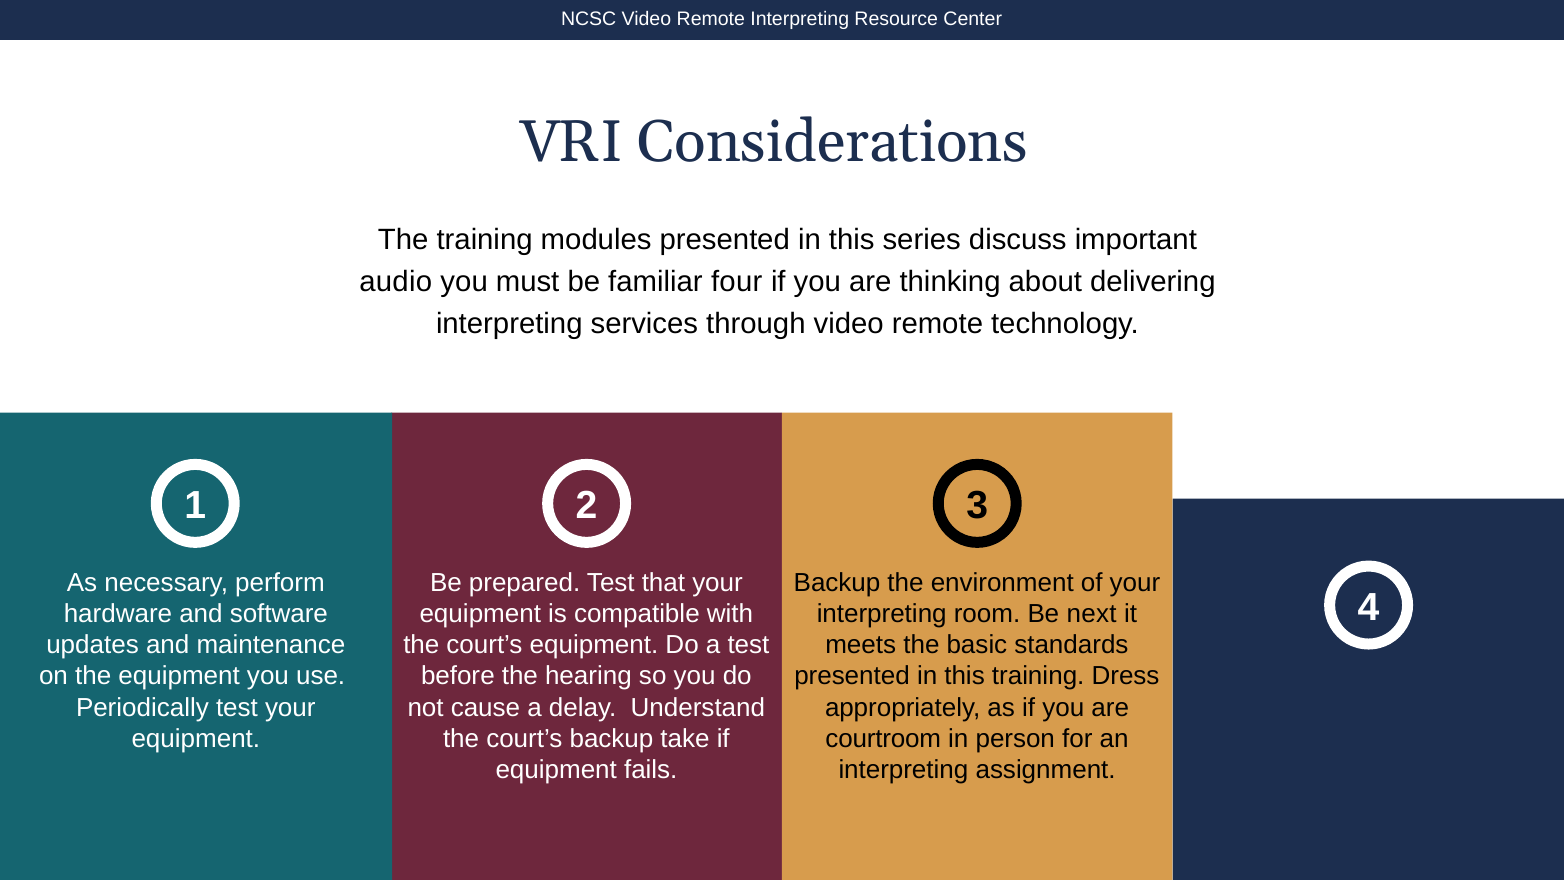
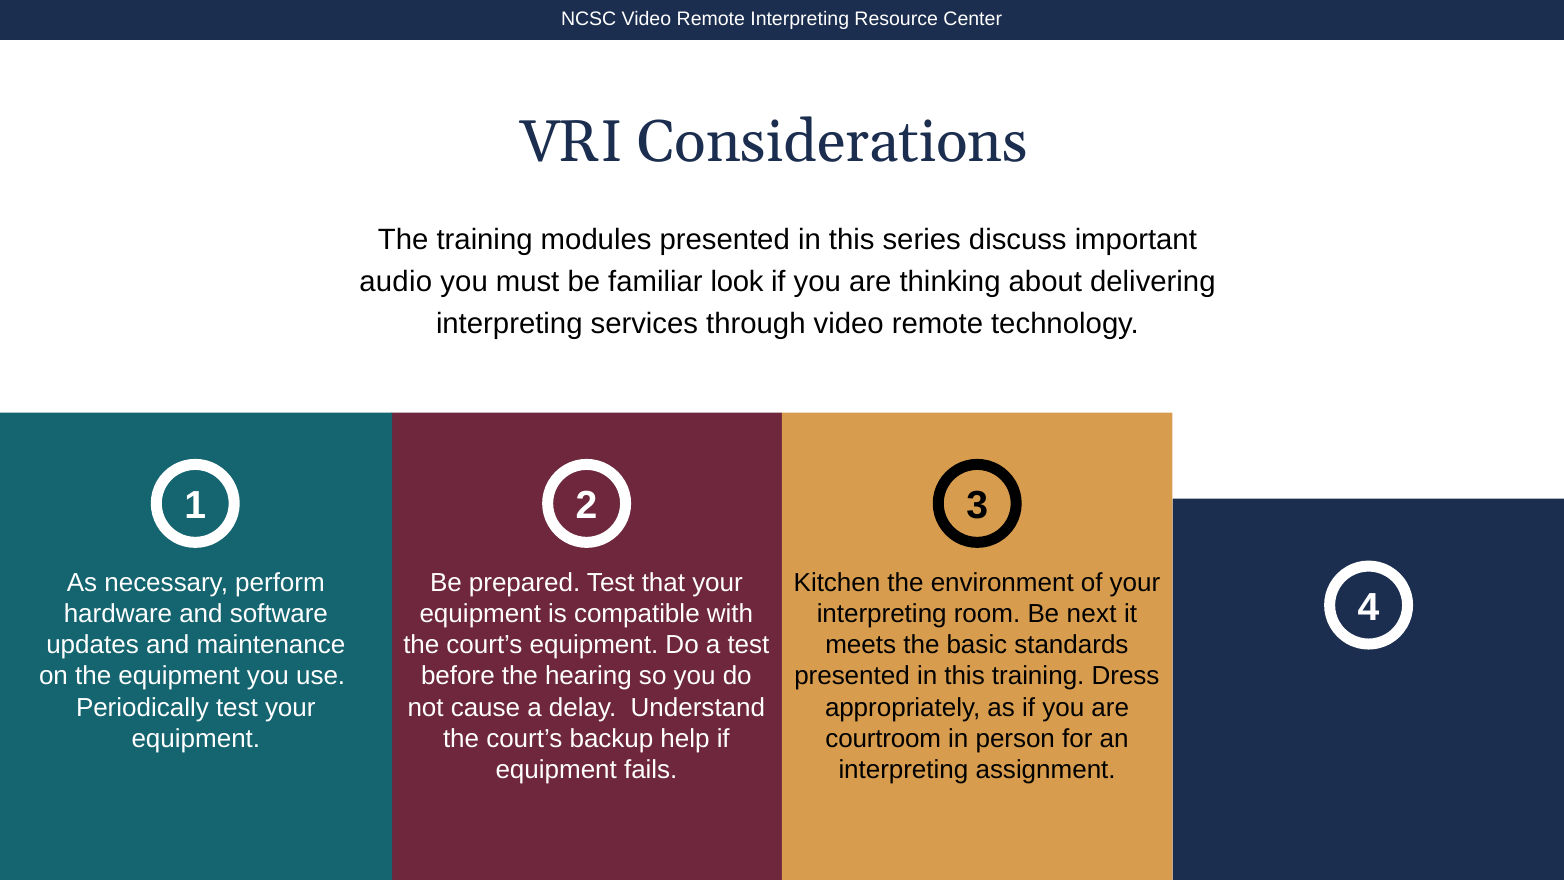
four: four -> look (737, 282)
Backup: Backup -> Kitchen (837, 582)
take: take -> help (685, 739)
